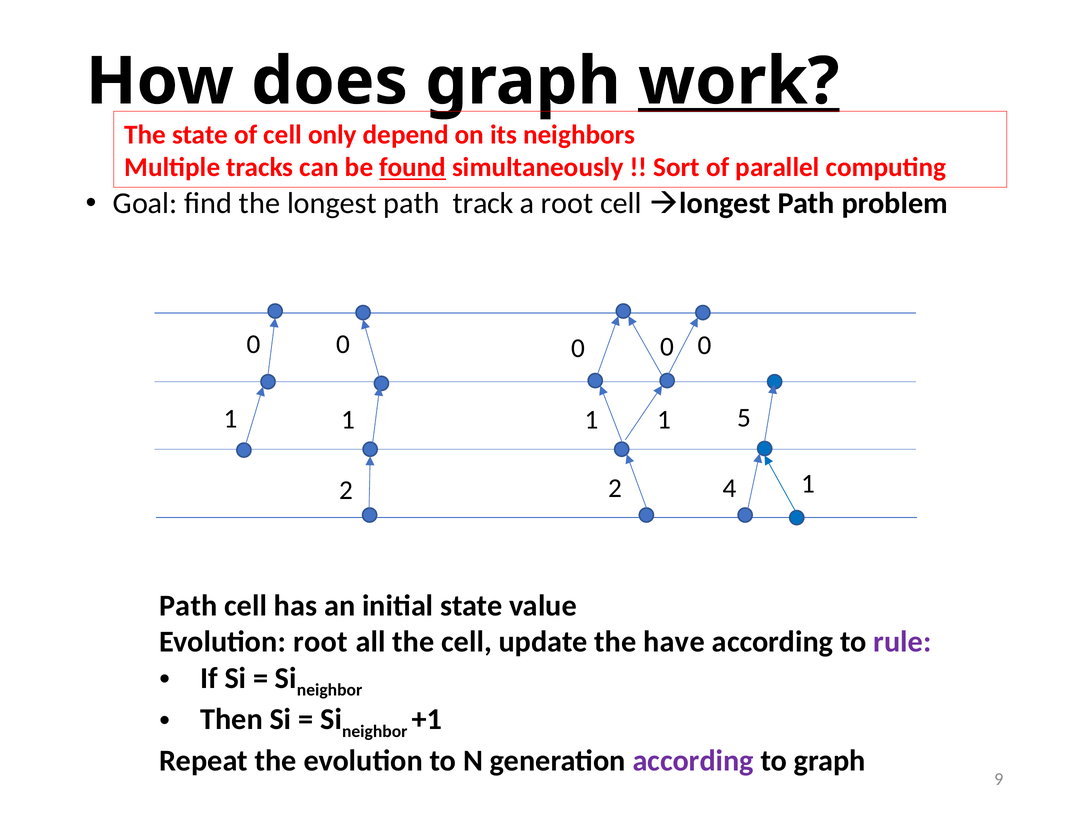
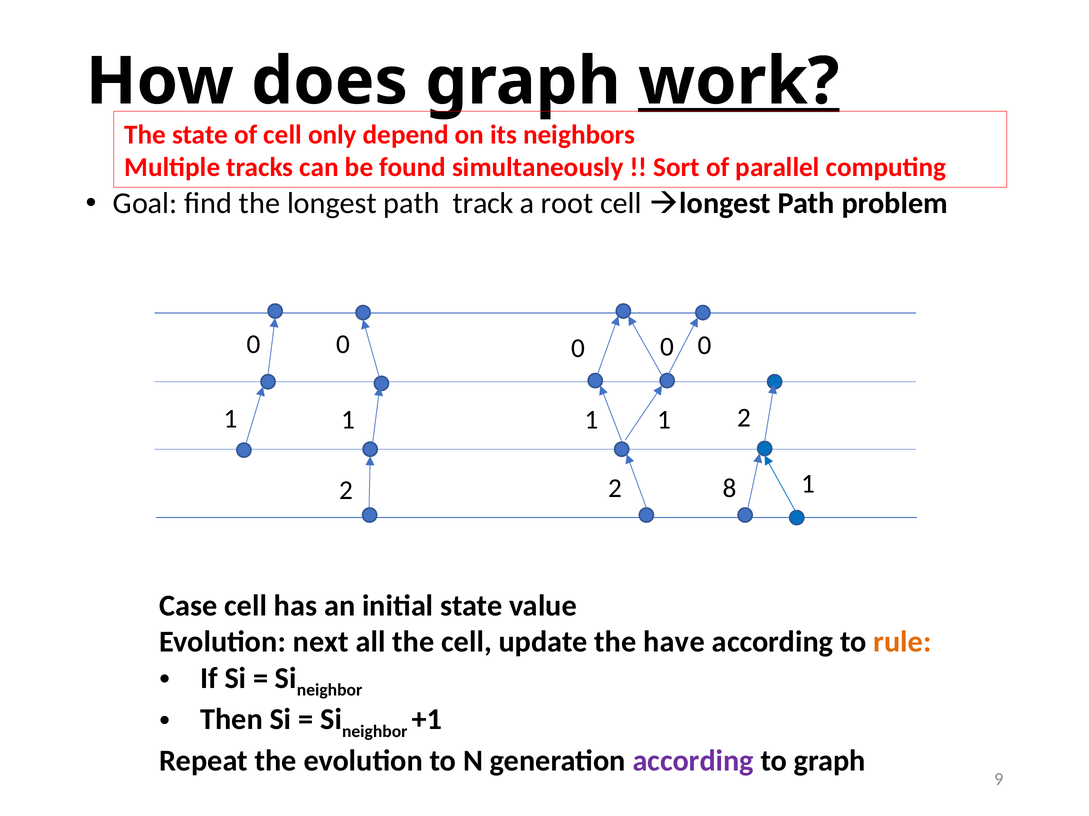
found underline: present -> none (413, 168)
1 1 5: 5 -> 2 (744, 418)
4: 4 -> 8 (730, 489)
Path: Path -> Case (188, 606)
Evolution root: root -> next (321, 643)
rule colour: purple -> orange (902, 643)
